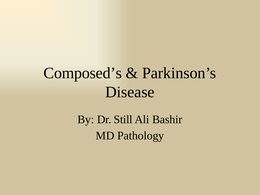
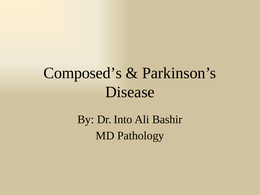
Still: Still -> Into (123, 120)
